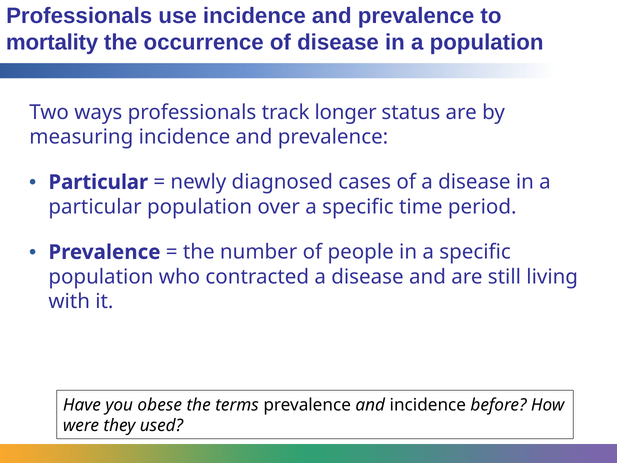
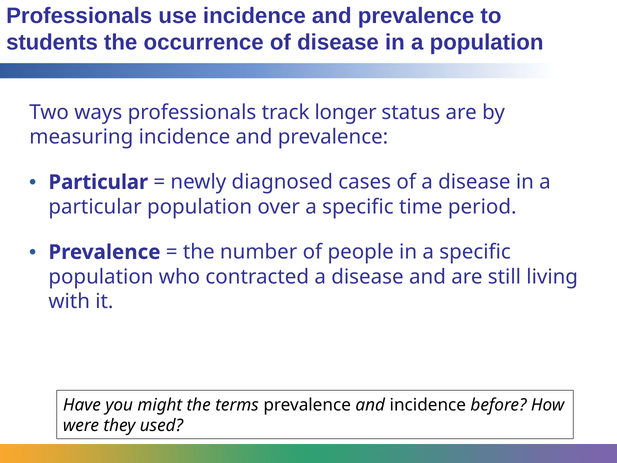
mortality: mortality -> students (52, 43)
obese: obese -> might (160, 405)
